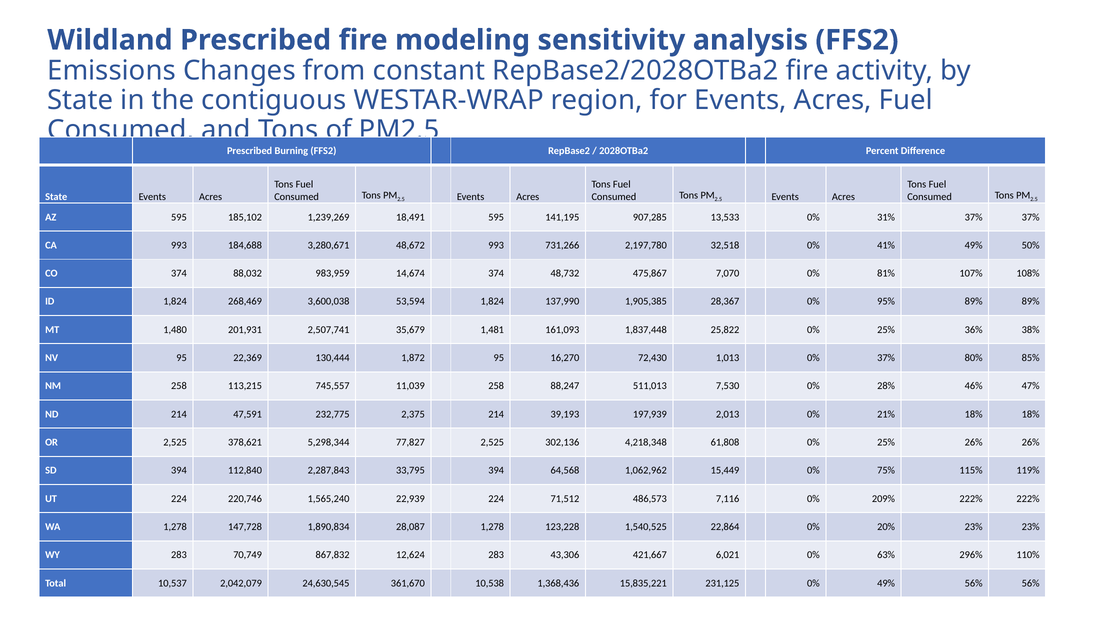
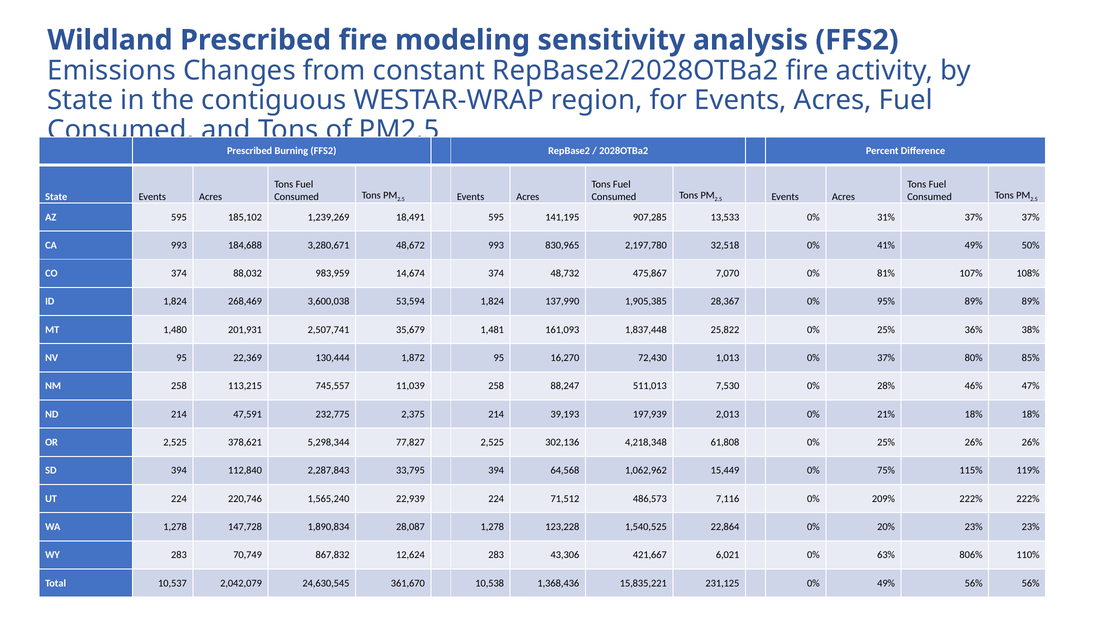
731,266: 731,266 -> 830,965 (562, 245)
296%: 296% -> 806% (971, 555)
